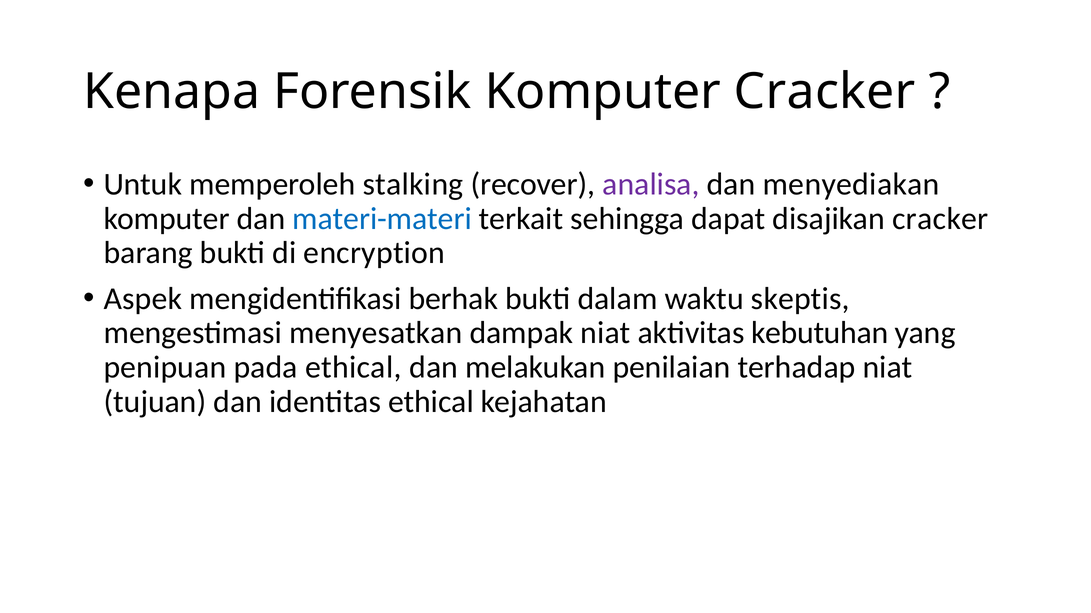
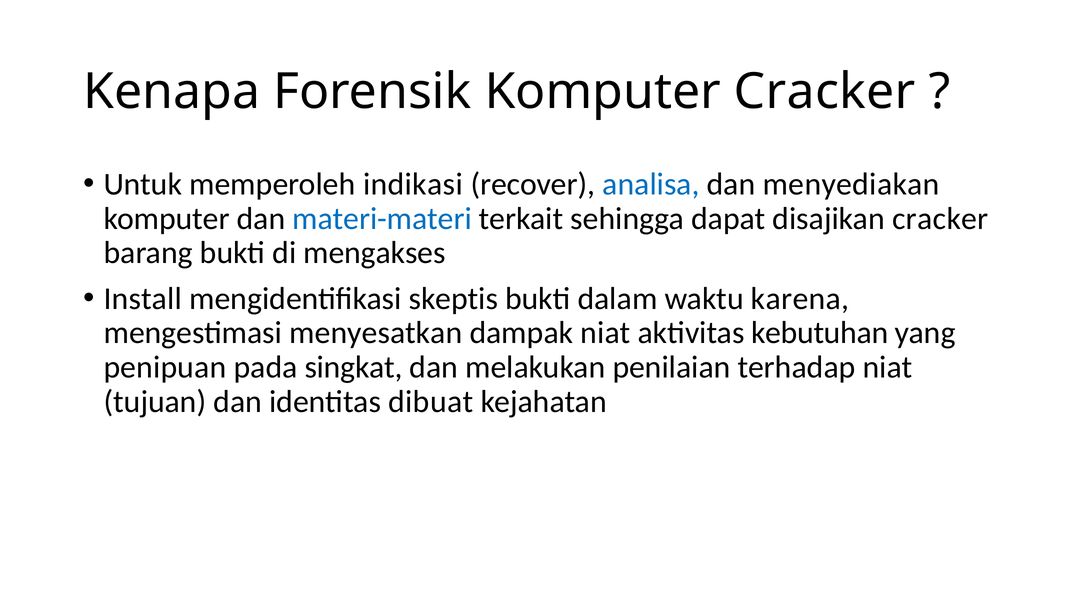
stalking: stalking -> indikasi (413, 184)
analisa colour: purple -> blue (651, 184)
encryption: encryption -> mengakses (375, 253)
Aspek: Aspek -> Install (143, 299)
berhak: berhak -> skeptis (453, 299)
skeptis: skeptis -> karena (800, 299)
pada ethical: ethical -> singkat (354, 368)
identitas ethical: ethical -> dibuat (431, 402)
